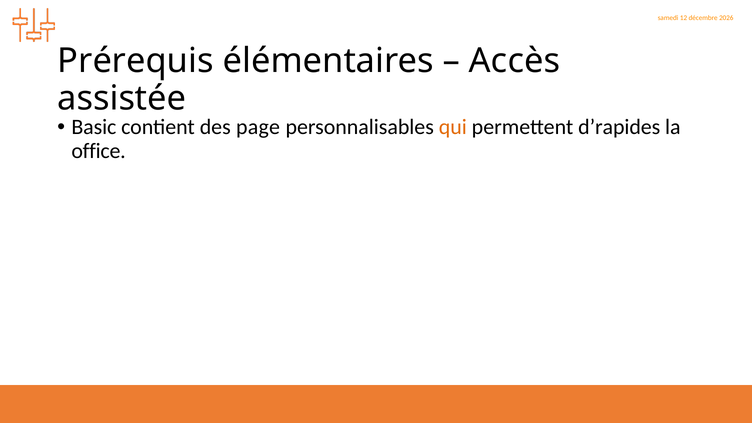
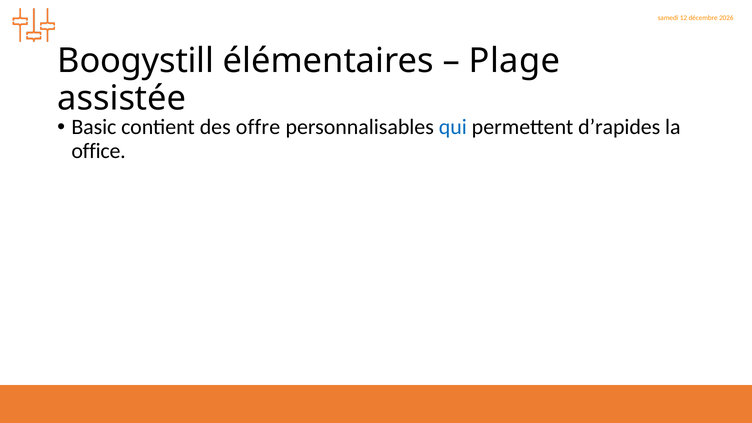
Prérequis: Prérequis -> Boogystill (136, 61)
Accès: Accès -> Plage (515, 61)
page: page -> offre (258, 127)
qui colour: orange -> blue (453, 127)
